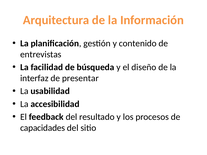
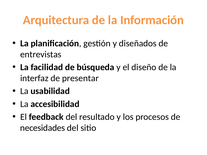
contenido: contenido -> diseñados (138, 43)
capacidades: capacidades -> necesidades (43, 128)
